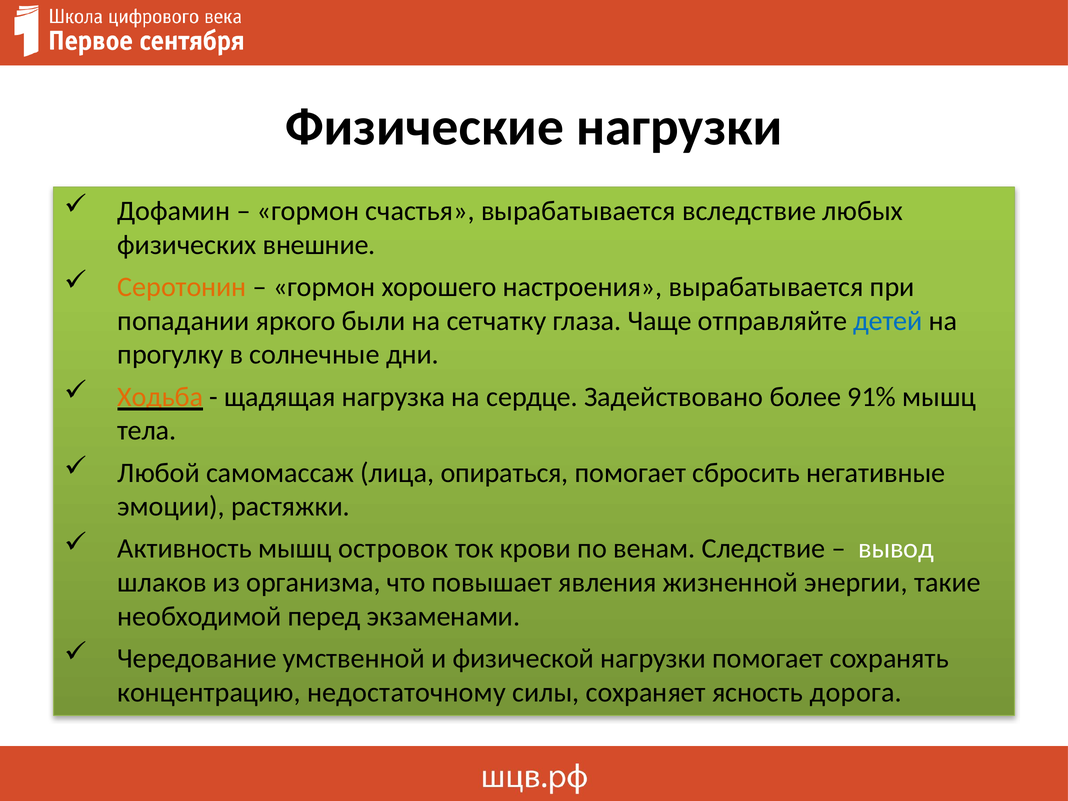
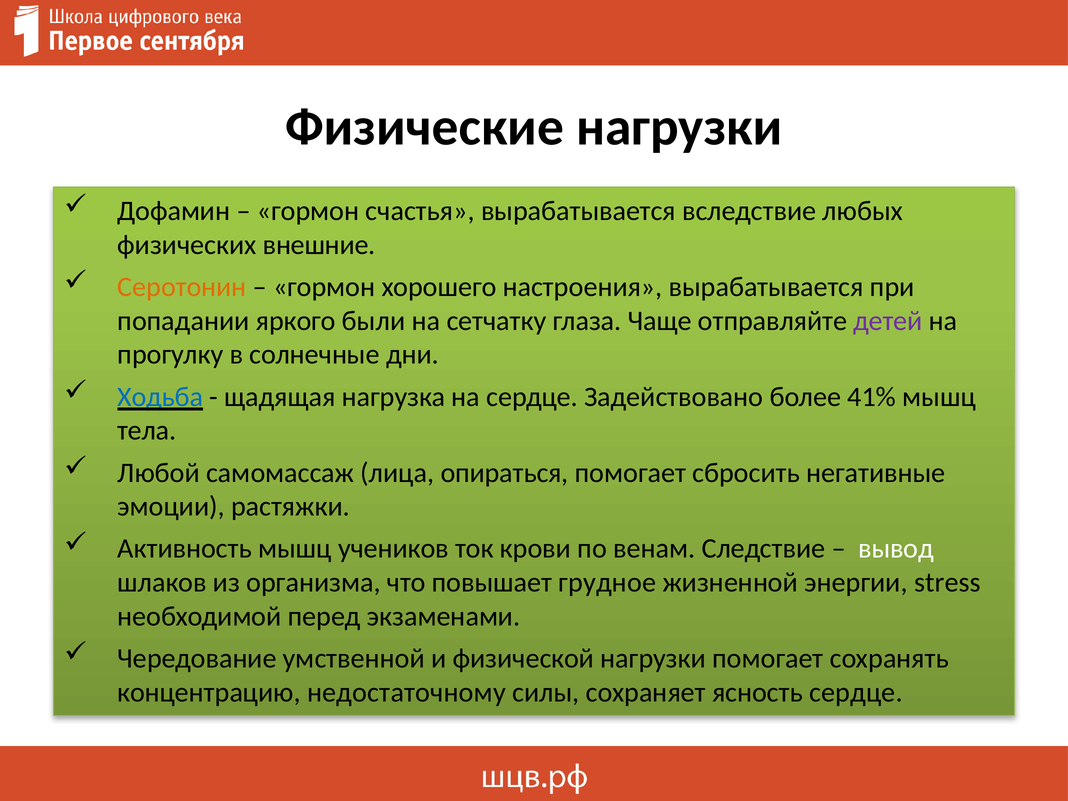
детей colour: blue -> purple (888, 321)
Ходьба colour: orange -> blue (160, 397)
91%: 91% -> 41% (872, 397)
островок: островок -> учеников (394, 549)
явления: явления -> грудное (607, 582)
такие: такие -> stress (947, 582)
ясность дорога: дорога -> сердце (856, 692)
